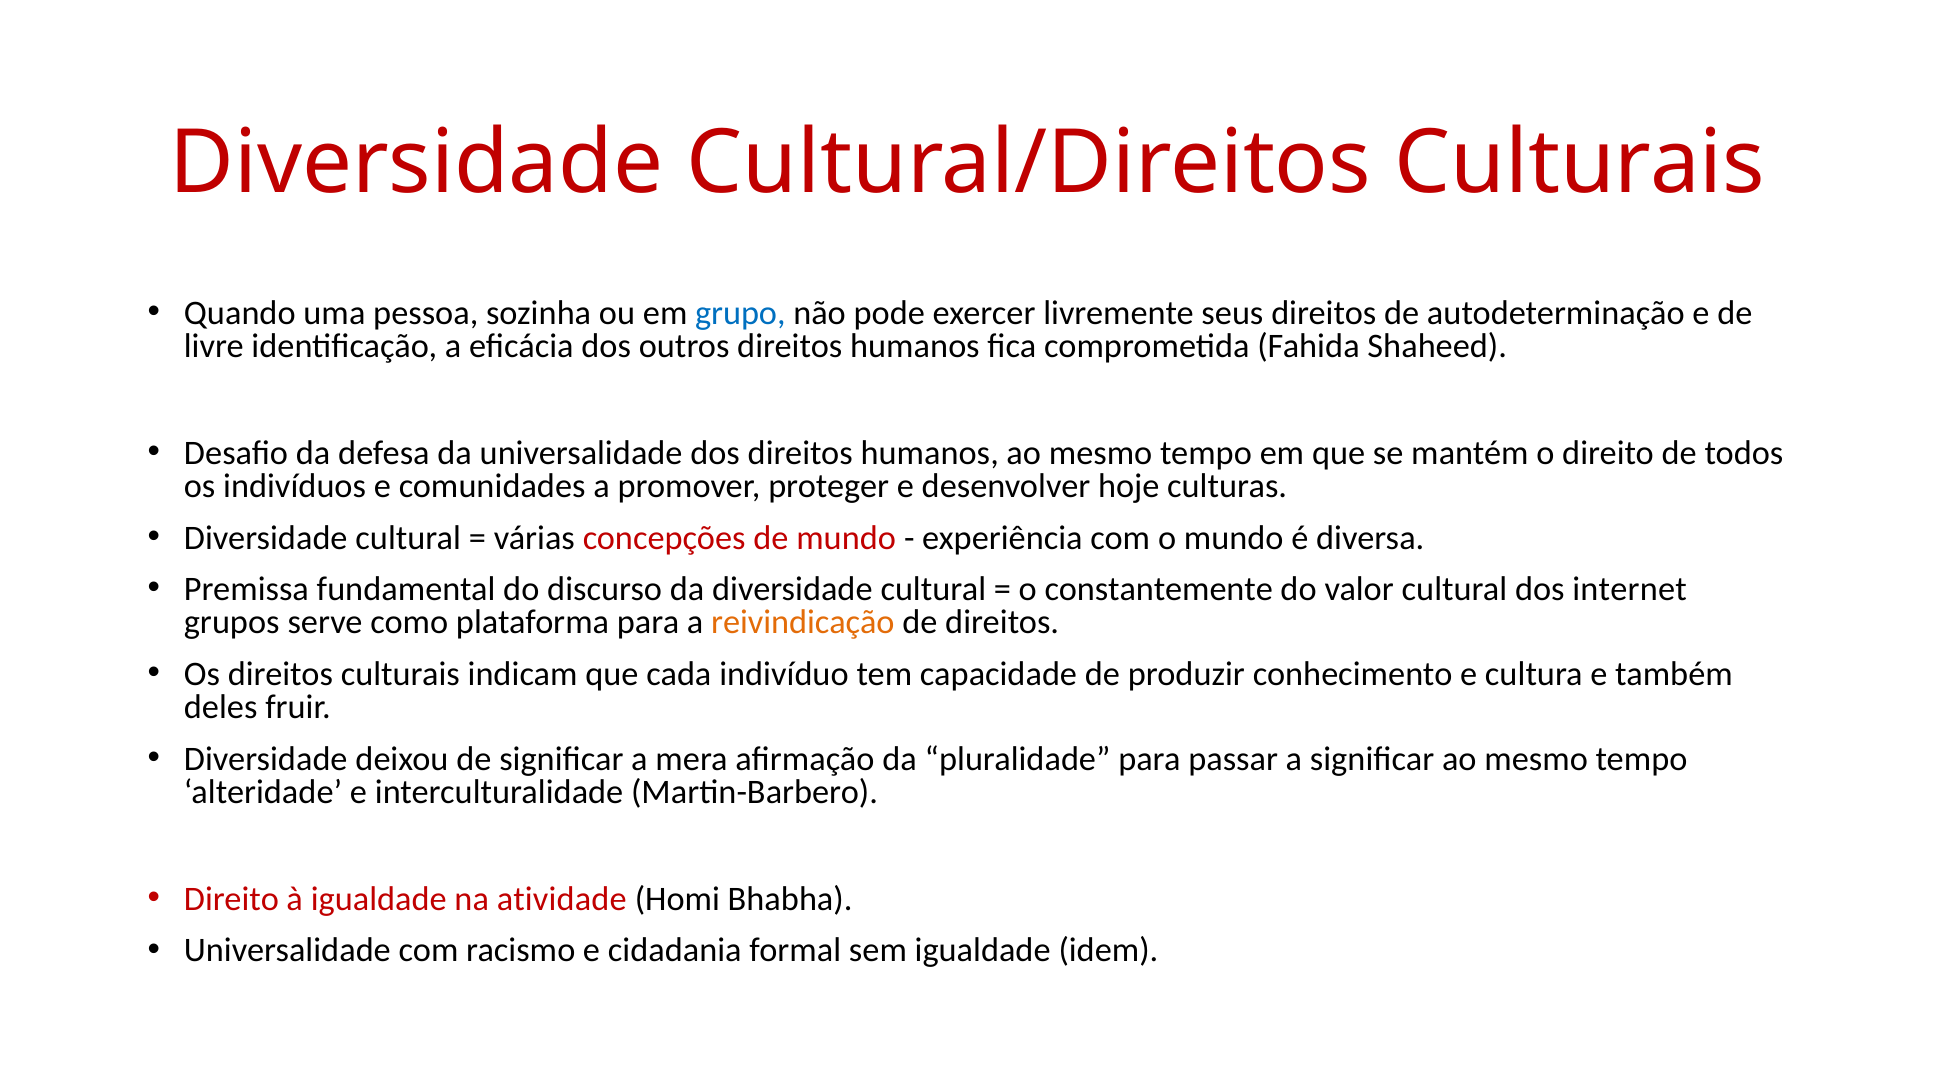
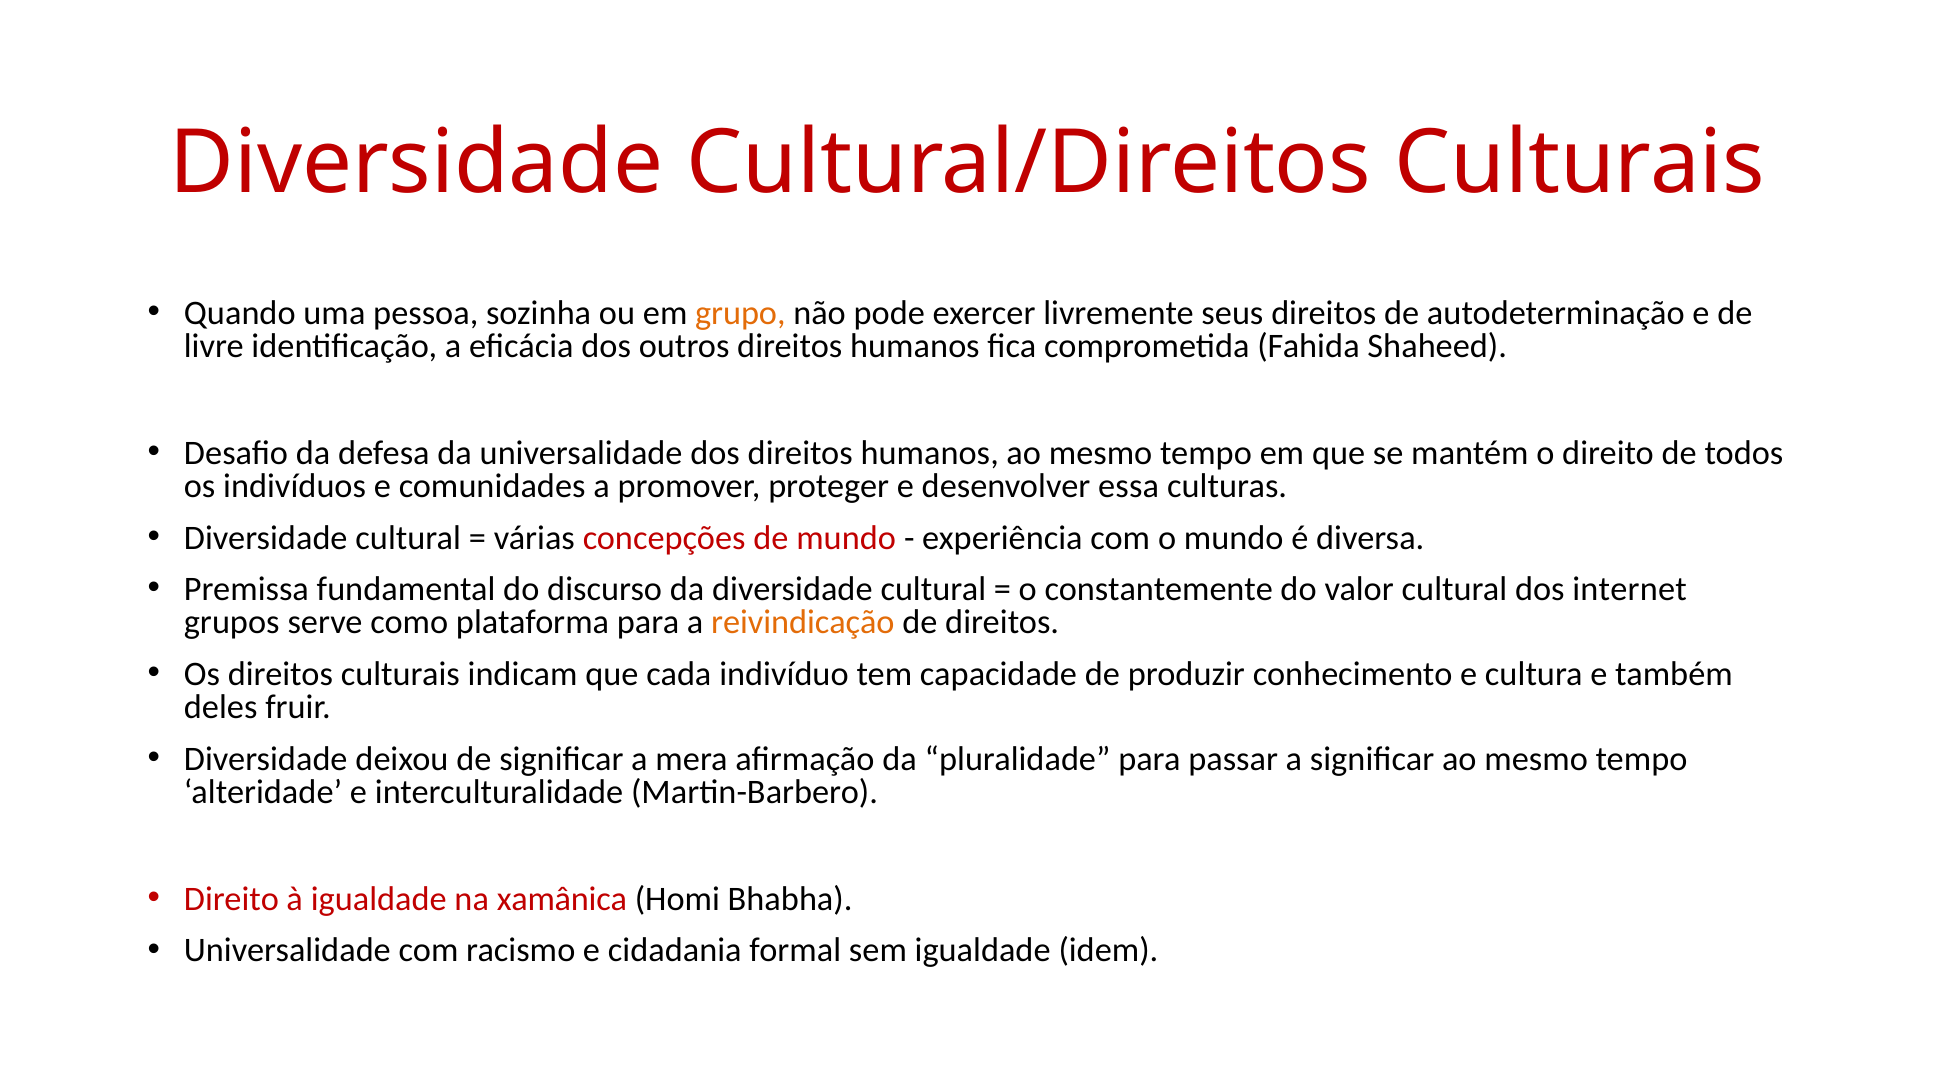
grupo colour: blue -> orange (740, 313)
hoje: hoje -> essa (1129, 486)
atividade: atividade -> xamânica (562, 899)
